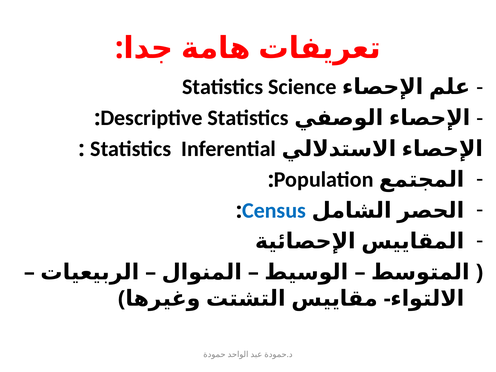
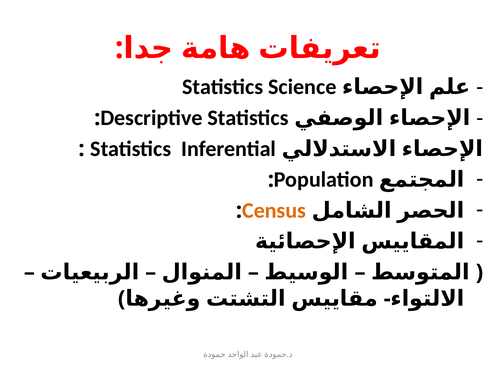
Census colour: blue -> orange (274, 210)
